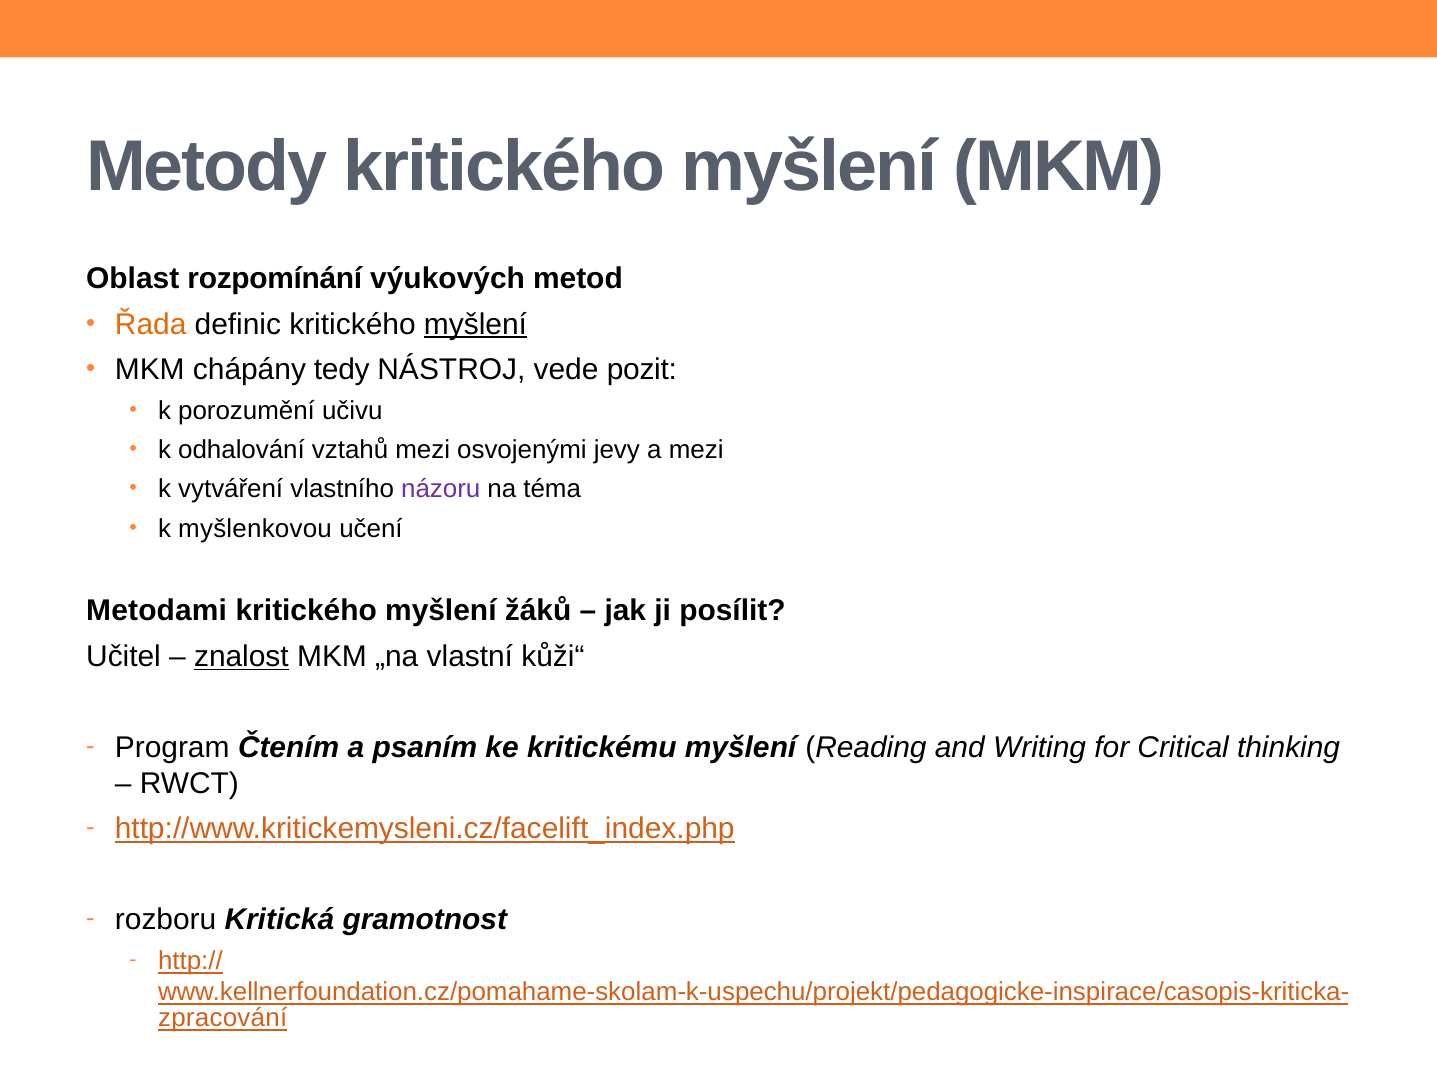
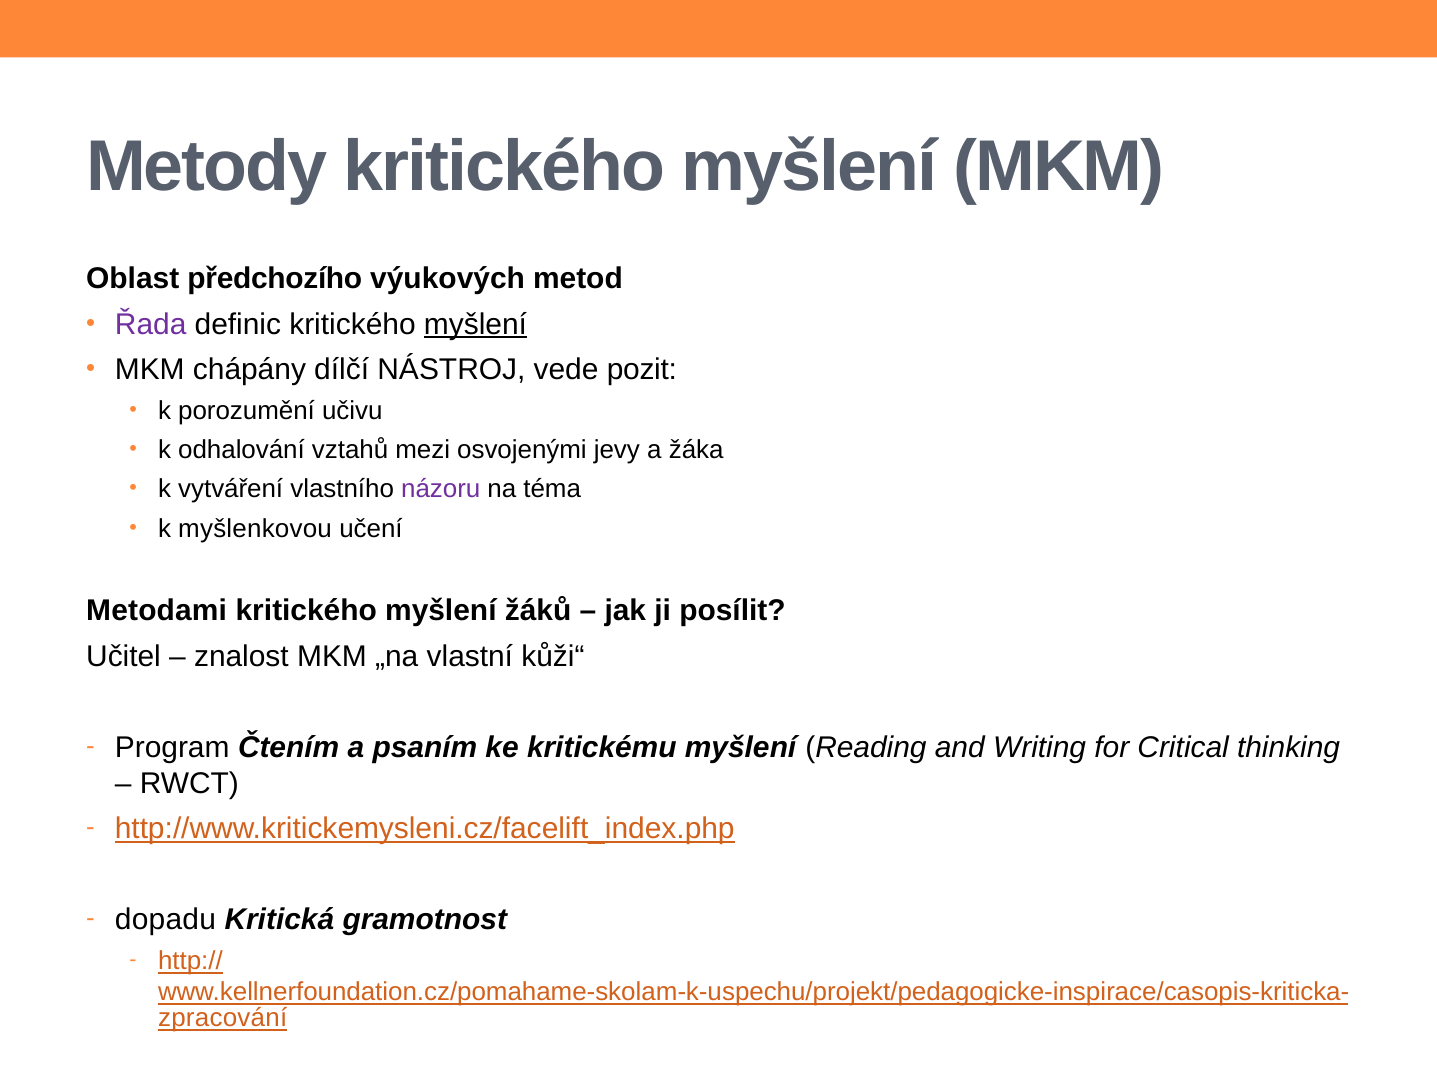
rozpomínání: rozpomínání -> předchozího (275, 279)
Řada colour: orange -> purple (151, 324)
tedy: tedy -> dílčí (342, 370)
a mezi: mezi -> žáka (696, 450)
znalost underline: present -> none (241, 656)
rozboru: rozboru -> dopadu (165, 920)
